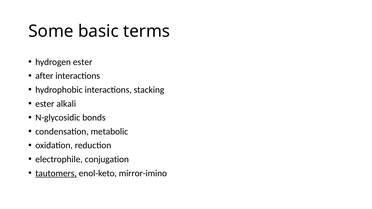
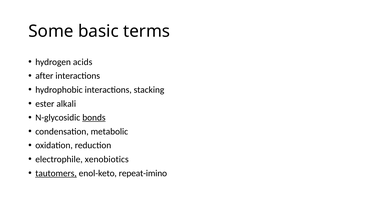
hydrogen ester: ester -> acids (83, 62)
bonds underline: none -> present (94, 118)
conjugation: conjugation -> xenobiotics (107, 159)
mirror-imino: mirror-imino -> repeat-imino (143, 173)
